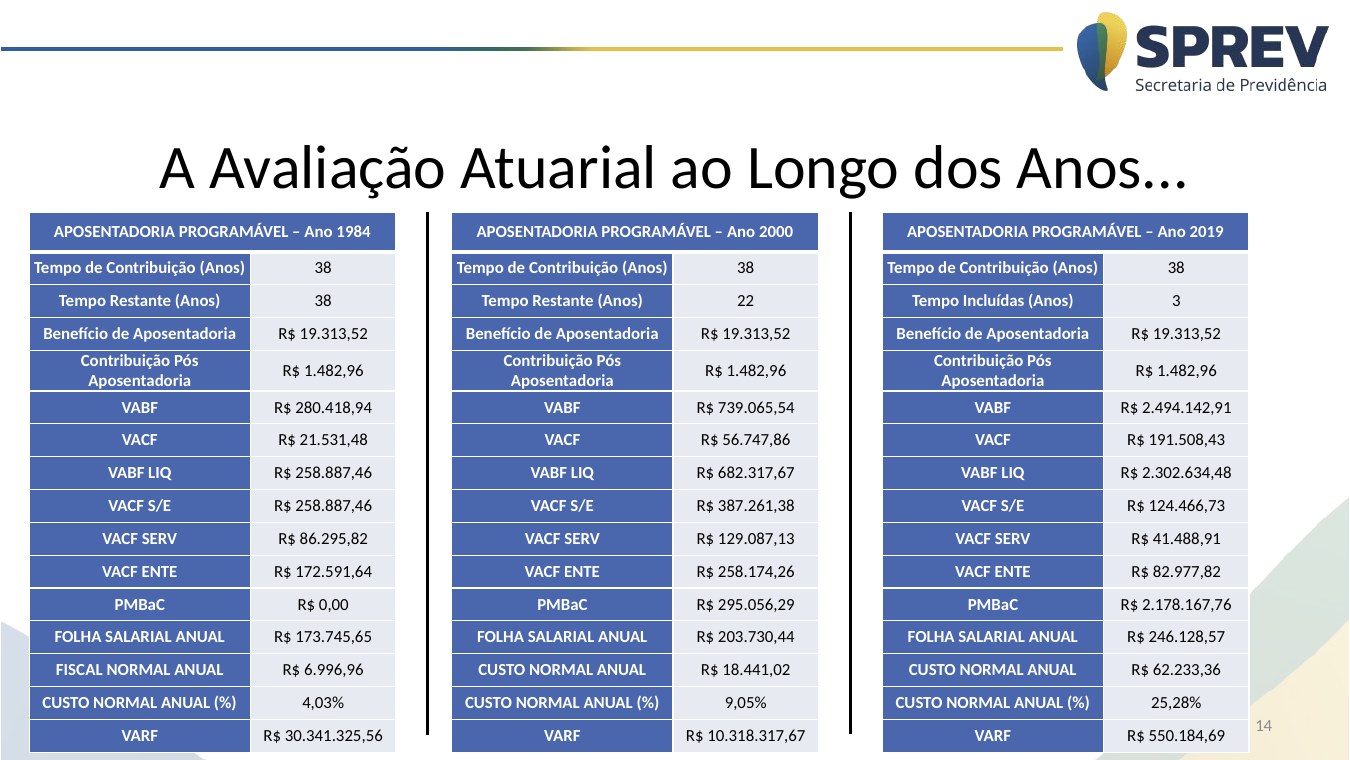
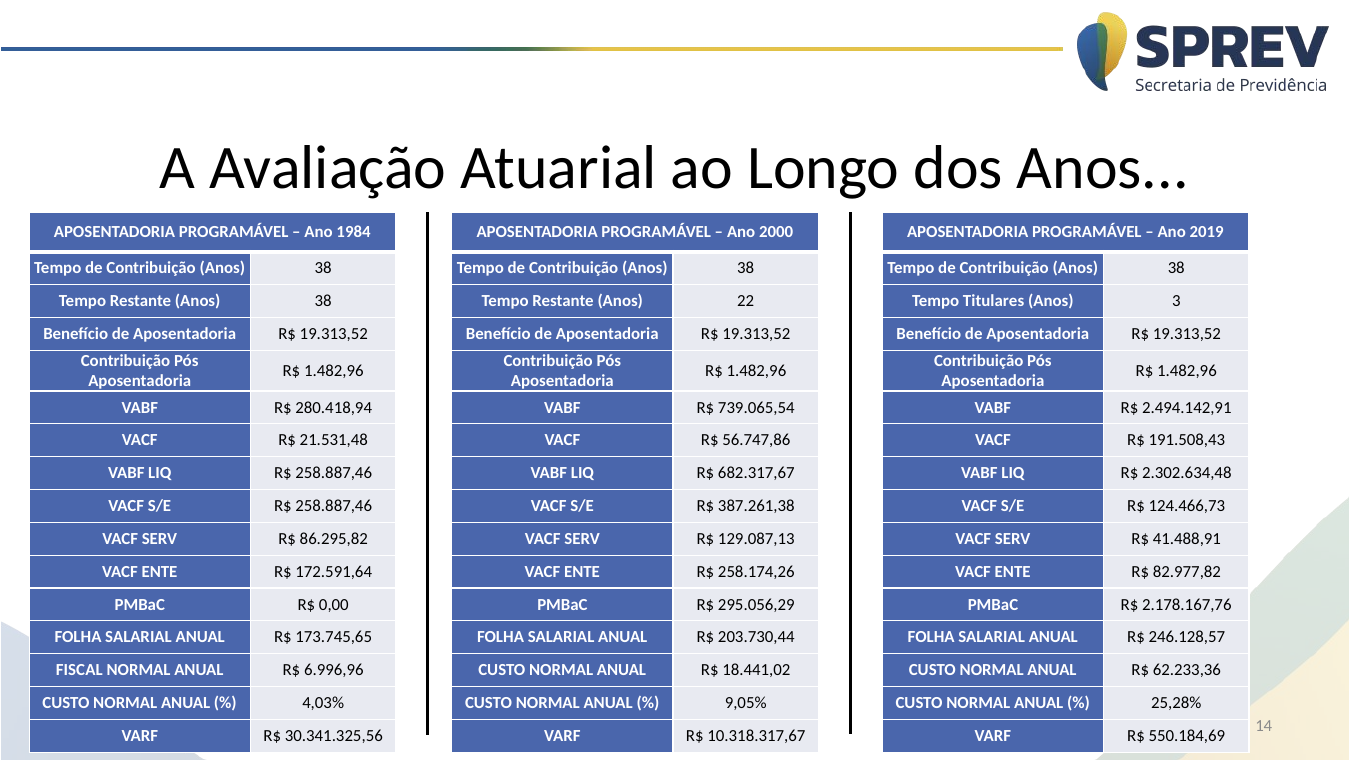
Incluídas: Incluídas -> Titulares (994, 301)
